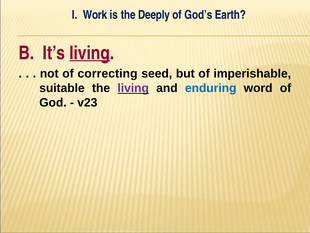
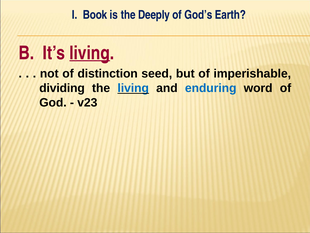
Work: Work -> Book (95, 15)
correcting: correcting -> distinction (108, 74)
suitable: suitable -> dividing (62, 88)
living colour: purple -> blue (133, 88)
